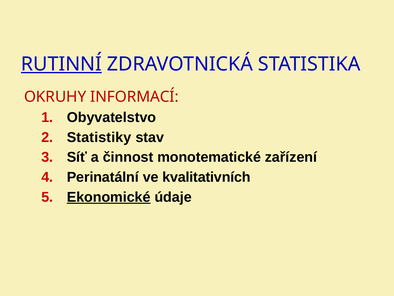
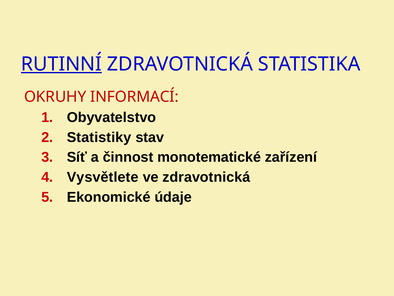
Perinatální: Perinatální -> Vysvětlete (103, 177)
ve kvalitativních: kvalitativních -> zdravotnická (206, 177)
Ekonomické underline: present -> none (109, 197)
